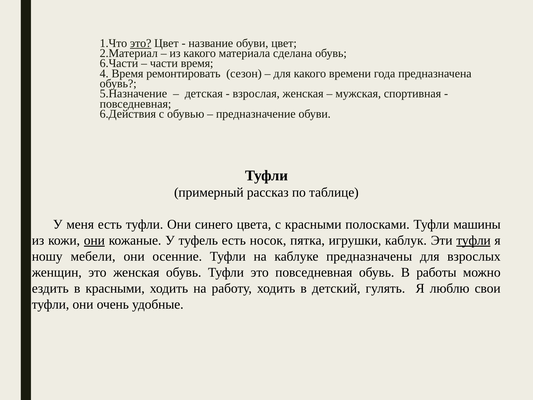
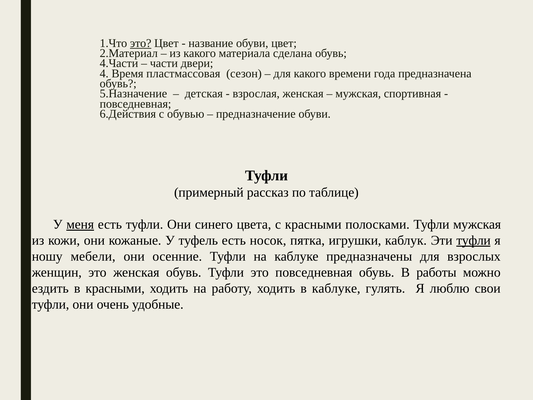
6.Части: 6.Части -> 4.Части (119, 63)
части время: время -> двери (197, 63)
ремонтировать: ремонтировать -> пластмассовая (183, 73)
меня underline: none -> present (80, 224)
Туфли машины: машины -> мужская (477, 224)
они underline: present -> none (94, 240)
в детский: детский -> каблуке (336, 288)
